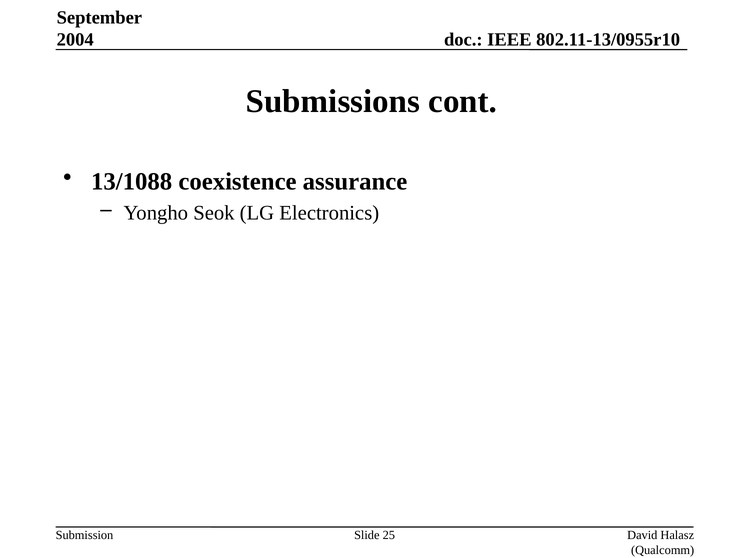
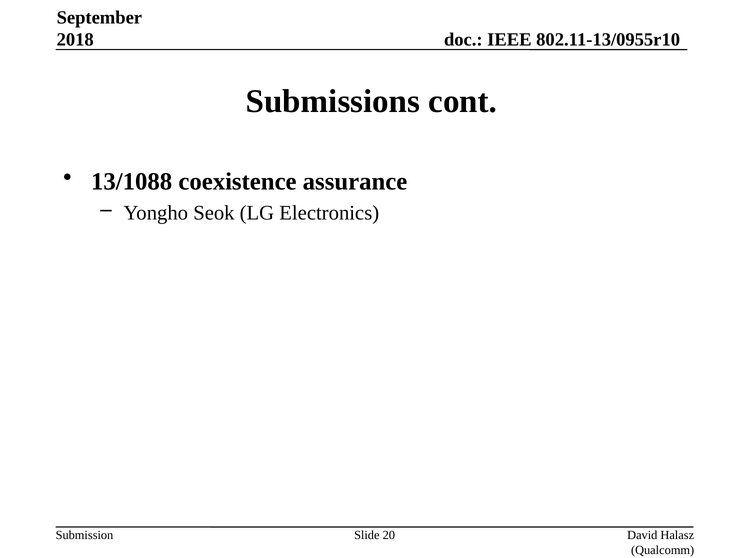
2004: 2004 -> 2018 (75, 40)
25: 25 -> 20 (389, 534)
